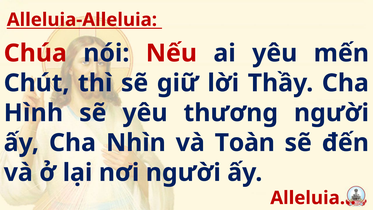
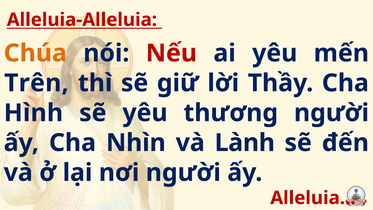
Chúa colour: red -> orange (35, 53)
Chút: Chút -> Trên (36, 83)
Toàn: Toàn -> Lành (245, 143)
